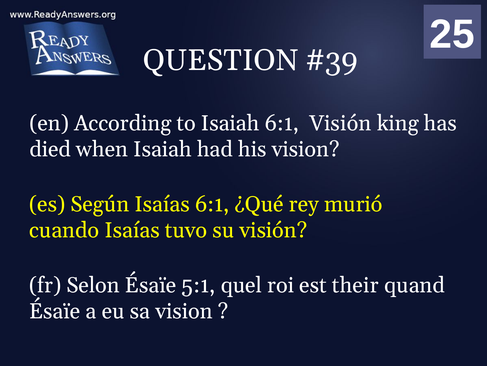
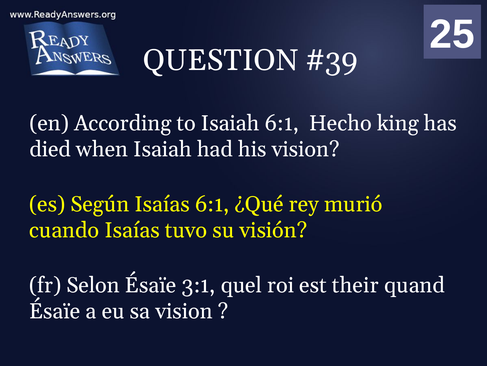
6:1 Visión: Visión -> Hecho (340, 123)
5:1: 5:1 -> 3:1 (198, 285)
